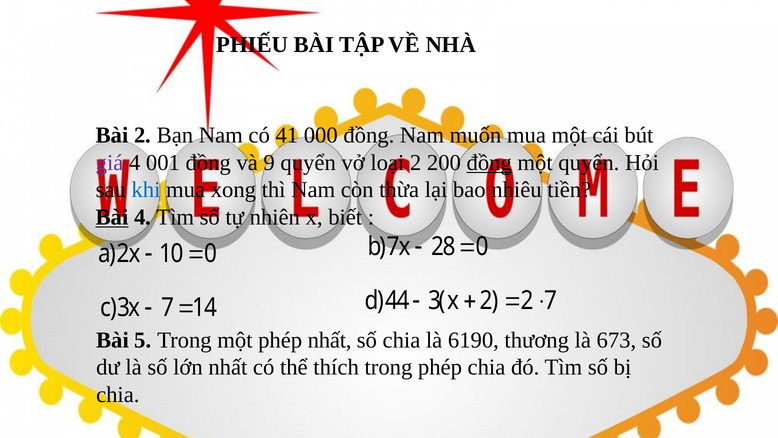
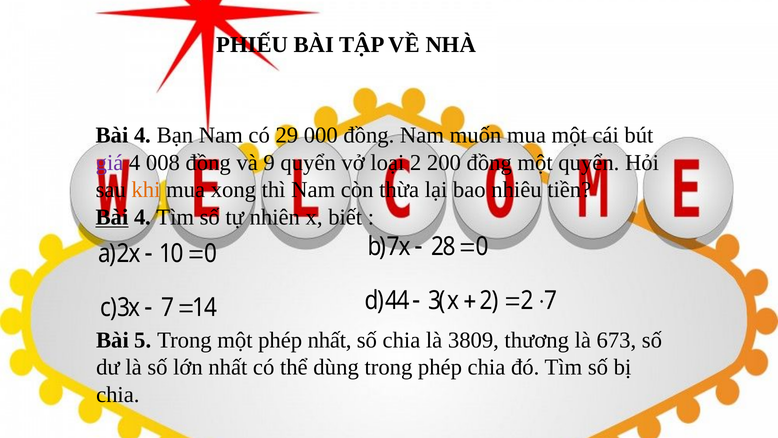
2: 2 -> 4 (143, 135)
41: 41 -> 29 (287, 135)
001: 001 -> 008 (163, 163)
đồng underline: present -> none (489, 163)
khi colour: blue -> orange (146, 190)
6190: 6190 -> 3809 (473, 340)
thích: thích -> dùng (336, 367)
